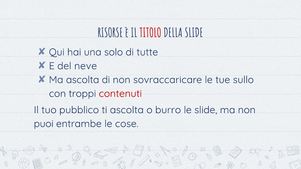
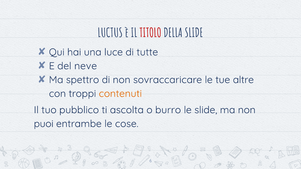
RISORSE: RISORSE -> LUCTUS (110, 33)
solo: solo -> luce (114, 52)
Ma ascolta: ascolta -> spettro (83, 80)
sullo: sullo -> altre (243, 80)
contenuti colour: red -> orange (120, 94)
